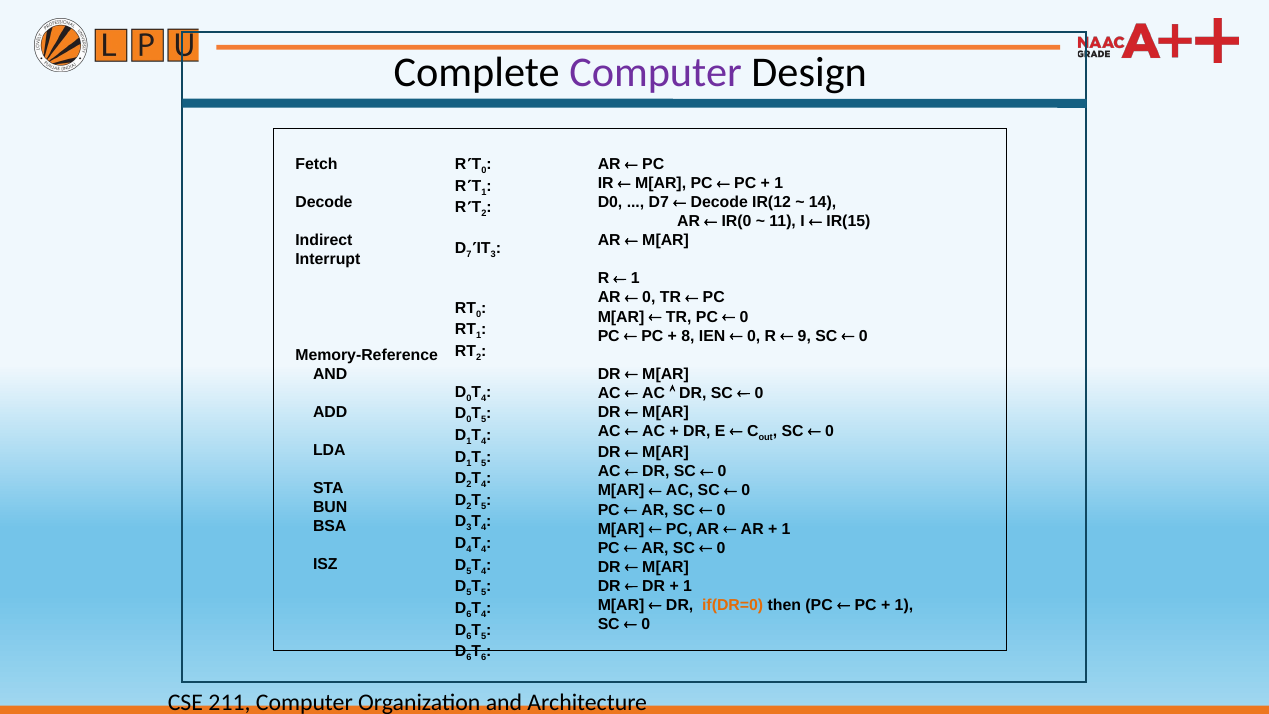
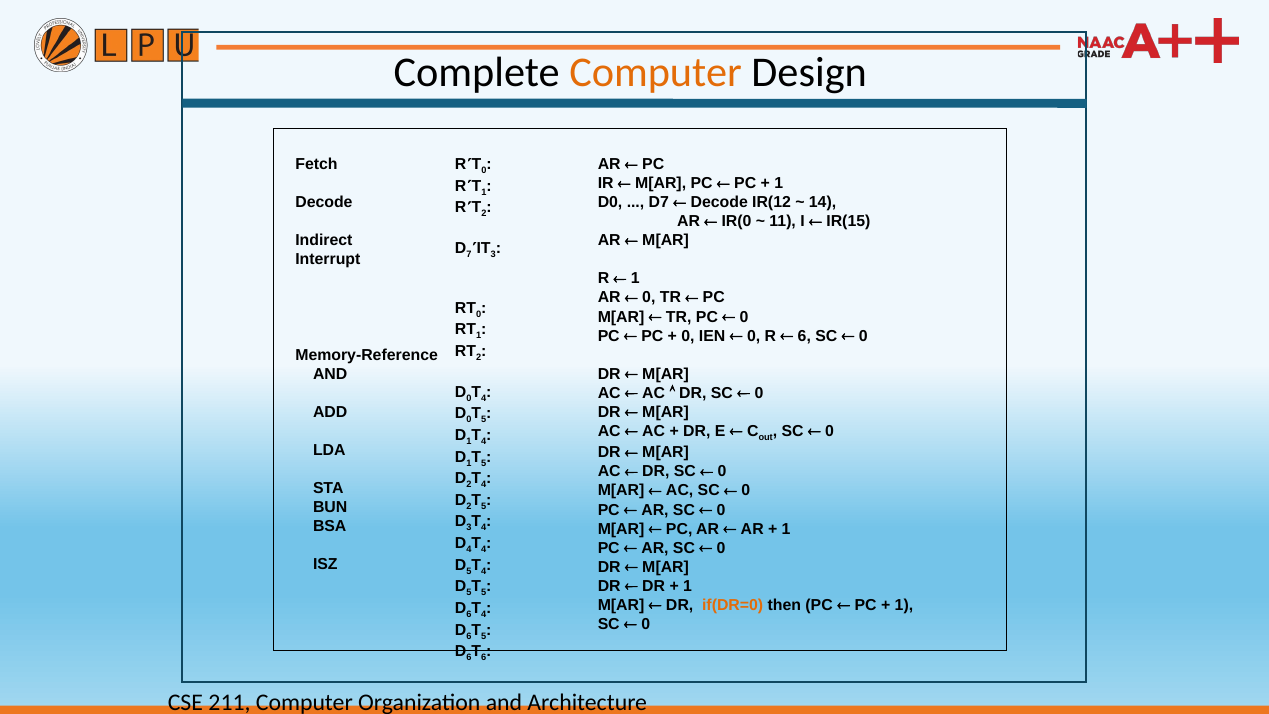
Computer colour: purple -> orange (656, 73)
8: 8 -> 0 (688, 336)
9: 9 -> 6 (804, 336)
